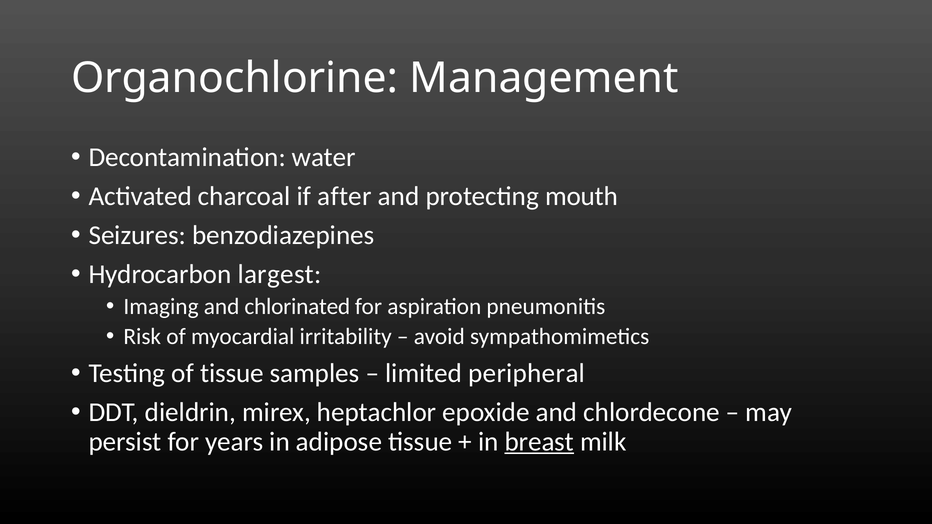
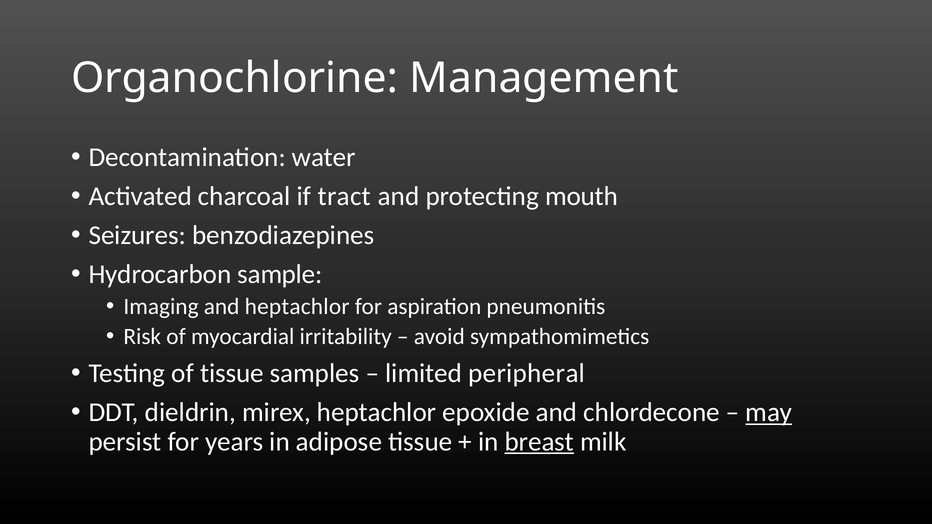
after: after -> tract (344, 197)
largest: largest -> sample (280, 275)
and chlorinated: chlorinated -> heptachlor (297, 307)
may underline: none -> present (769, 413)
